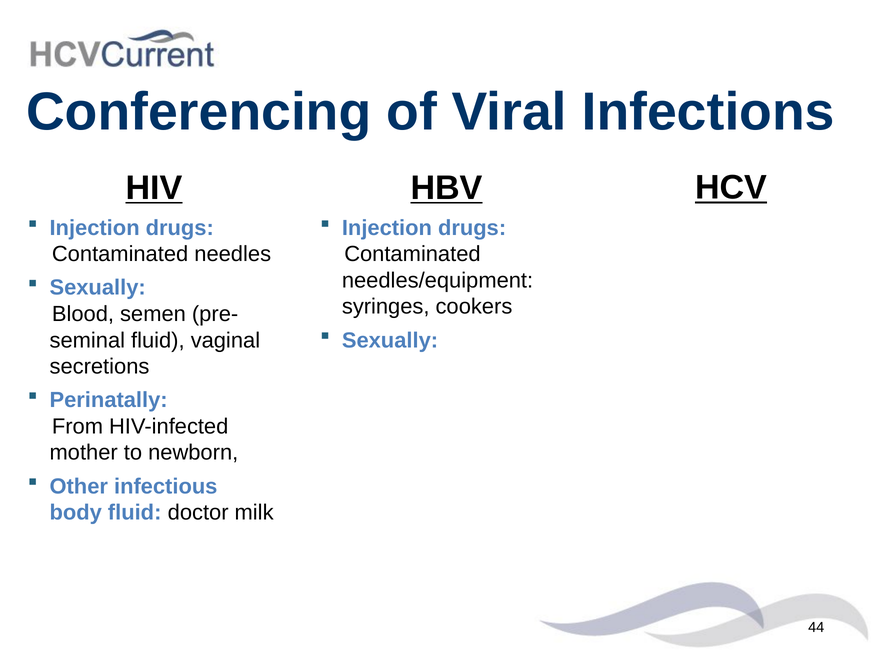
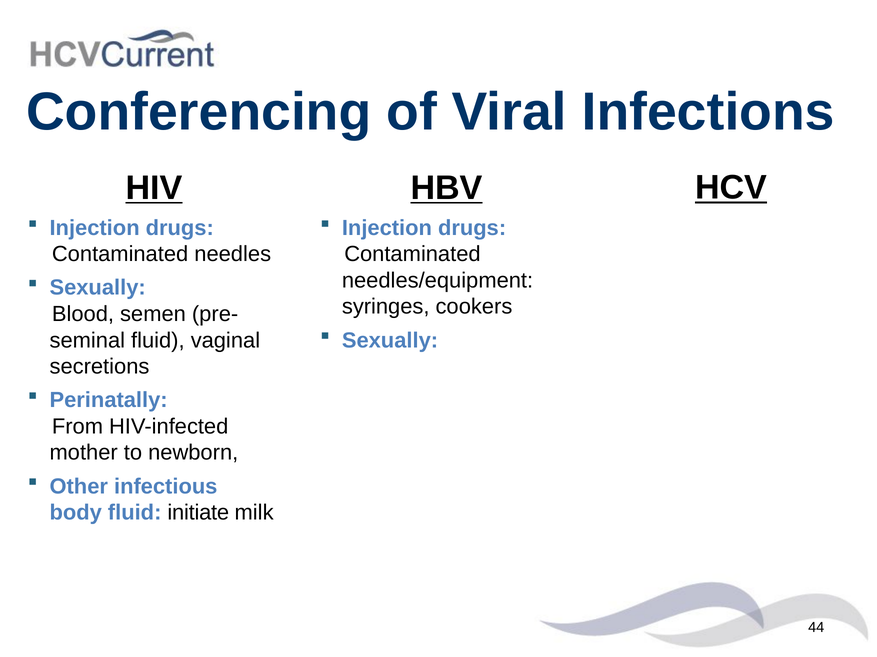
doctor: doctor -> initiate (198, 513)
